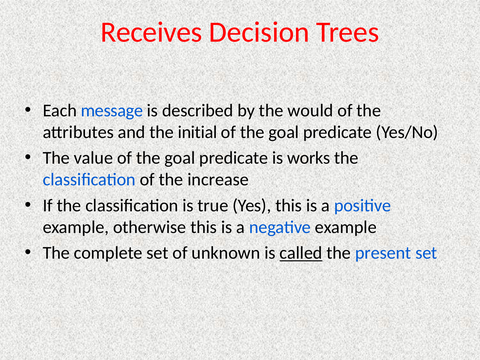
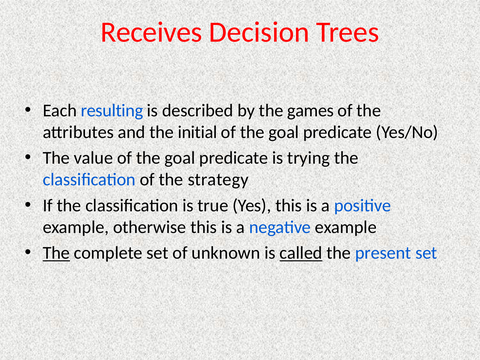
message: message -> resulting (112, 110)
would: would -> games (311, 110)
works: works -> trying (309, 158)
increase: increase -> strategy (218, 180)
The underline: none -> present (56, 253)
